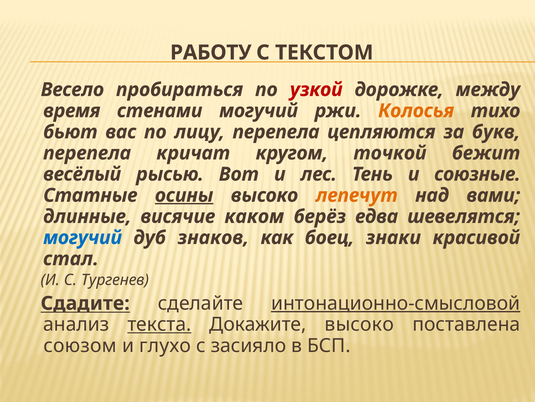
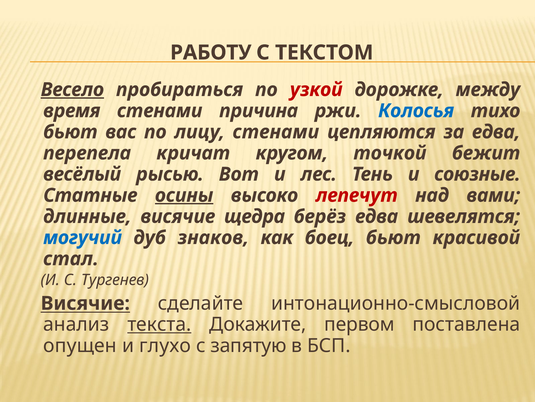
Весело underline: none -> present (72, 90)
стенами могучий: могучий -> причина (259, 111)
Колосья colour: orange -> blue (416, 111)
лицу перепела: перепела -> стенами (276, 132)
за букв: букв -> едва (496, 132)
лепечут colour: orange -> red (357, 195)
каком: каком -> щедра (255, 216)
боец знаки: знаки -> бьют (393, 237)
Сдадите: Сдадите -> Висячие (85, 303)
интонационно-смысловой underline: present -> none (396, 303)
Докажите высоко: высоко -> первом (359, 324)
союзом: союзом -> опущен (80, 345)
засияло: засияло -> запятую (249, 345)
